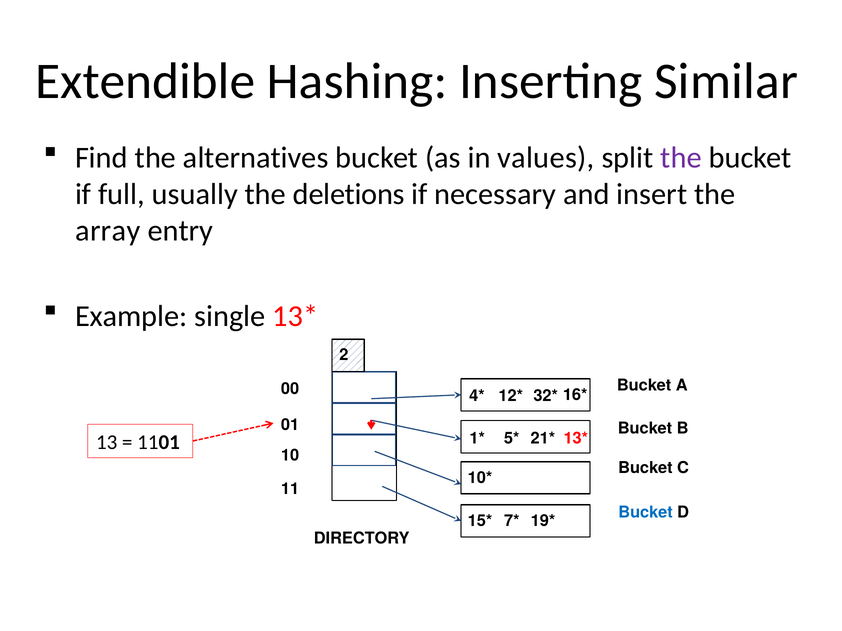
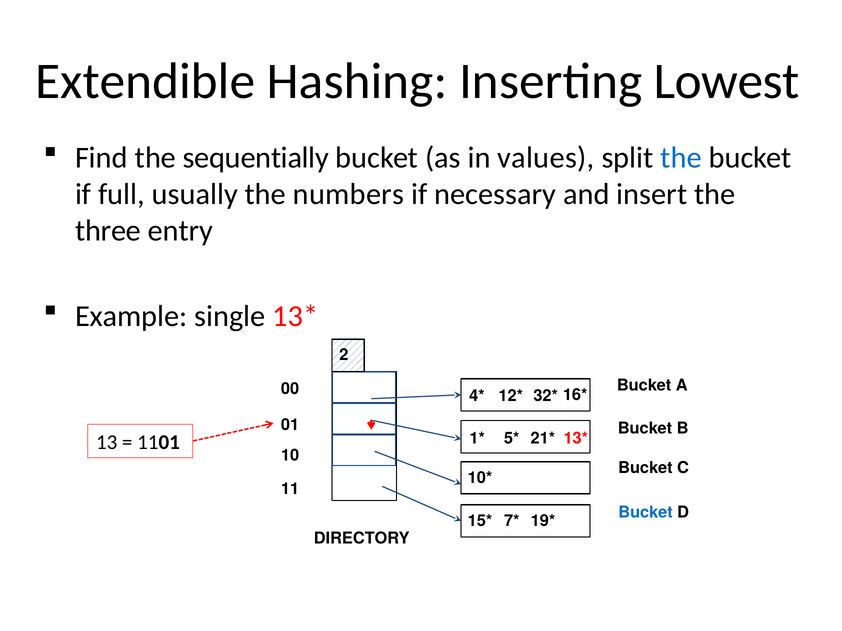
Similar: Similar -> Lowest (727, 82)
alternatives: alternatives -> sequentially (256, 158)
the colour: purple -> blue (681, 158)
deletions: deletions -> numbers (349, 195)
array: array -> three (108, 231)
